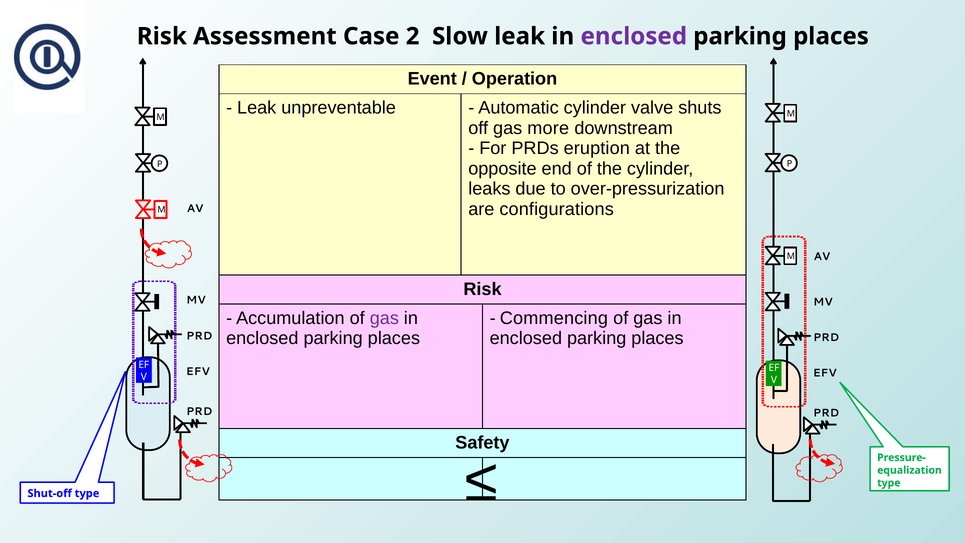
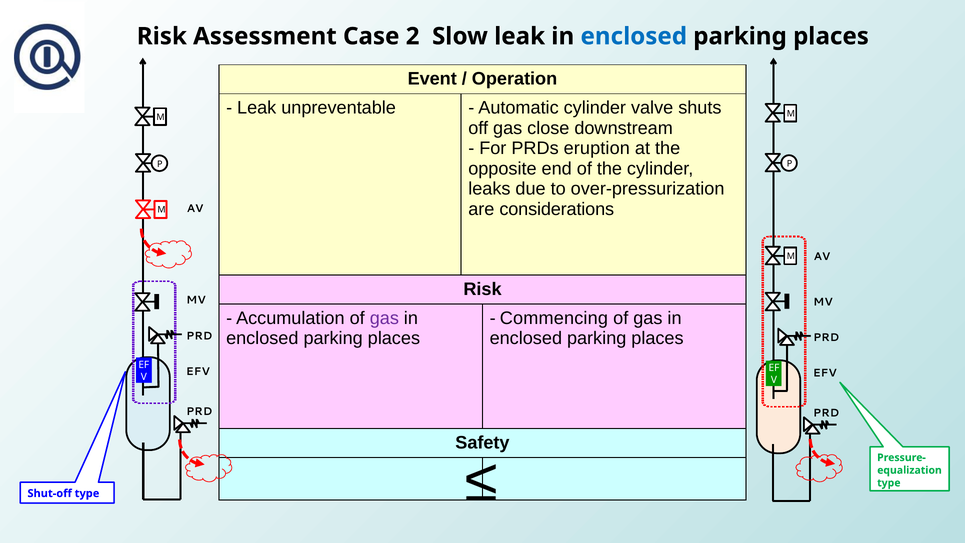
enclosed colour: purple -> blue (634, 36)
more: more -> close (548, 128)
configurations: configurations -> considerations (557, 209)
